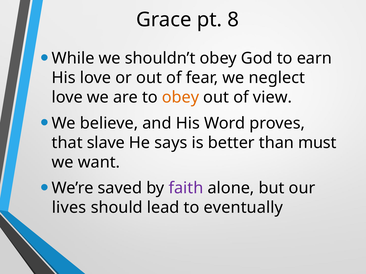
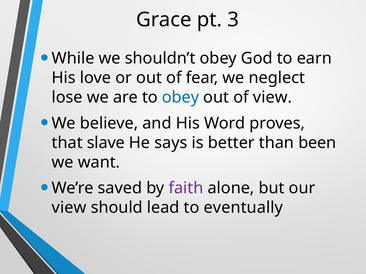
8: 8 -> 3 (233, 20)
love: love -> lose (67, 98)
obey colour: orange -> blue (181, 98)
must: must -> been (317, 143)
lives: lives -> view (69, 208)
